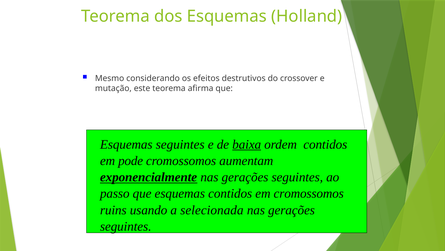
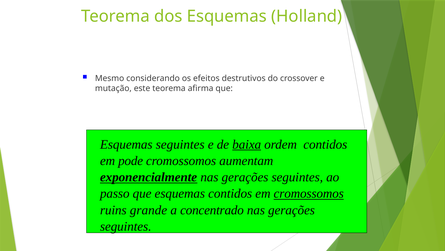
cromossomos underline: none -> present (309, 193)
usando: usando -> grande (148, 209)
selecionada: selecionada -> concentrado (212, 209)
